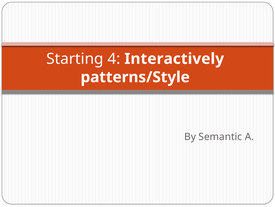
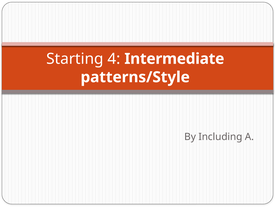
Interactively: Interactively -> Intermediate (174, 59)
Semantic: Semantic -> Including (220, 136)
